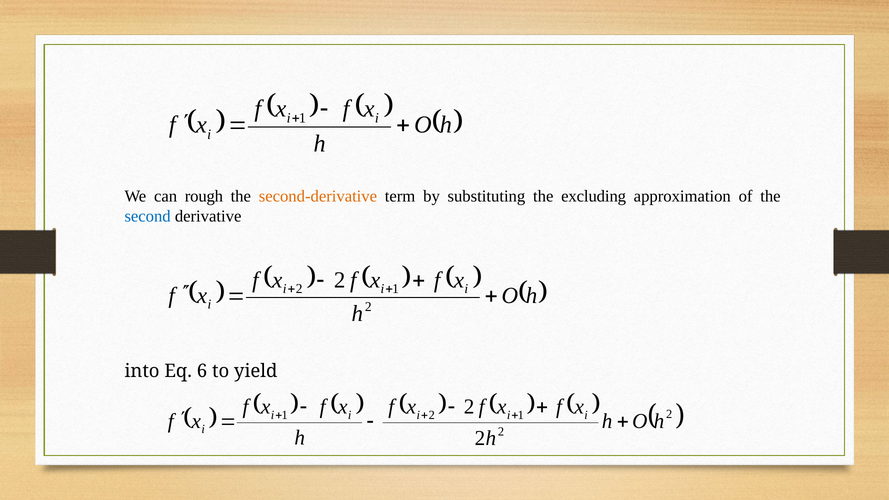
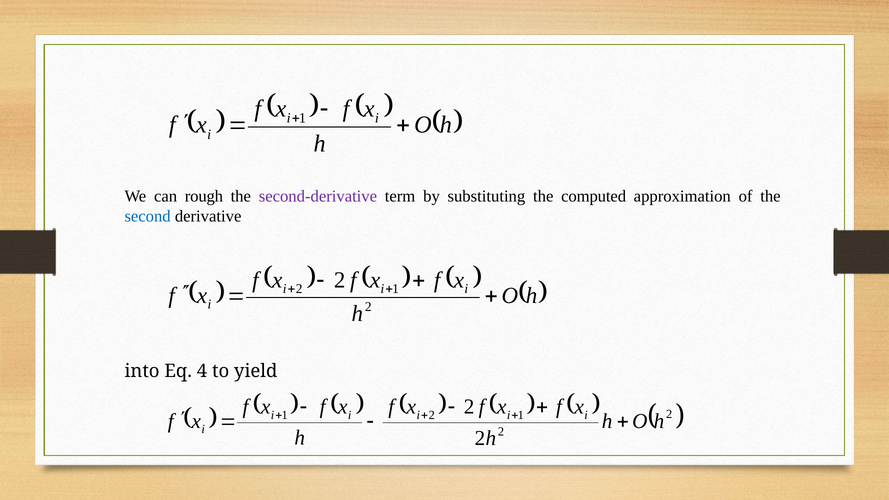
second-derivative colour: orange -> purple (318, 196)
excluding: excluding -> computed (594, 196)
6: 6 -> 4 (202, 371)
